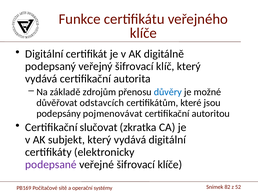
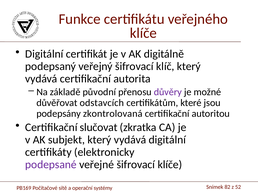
zdrojům: zdrojům -> původní (99, 92)
důvěry colour: blue -> purple (168, 92)
pojmenovávat: pojmenovávat -> zkontrolovaná (113, 114)
